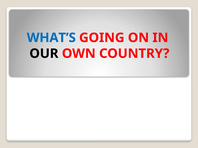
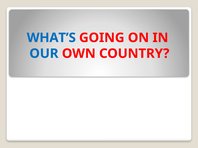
OUR colour: black -> blue (44, 54)
